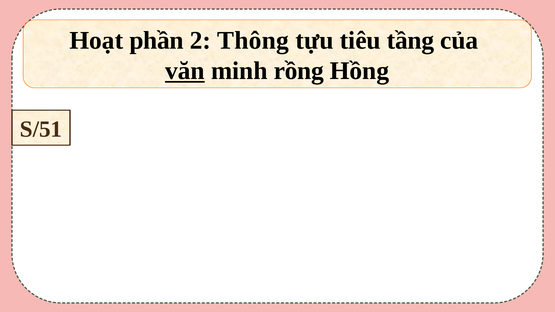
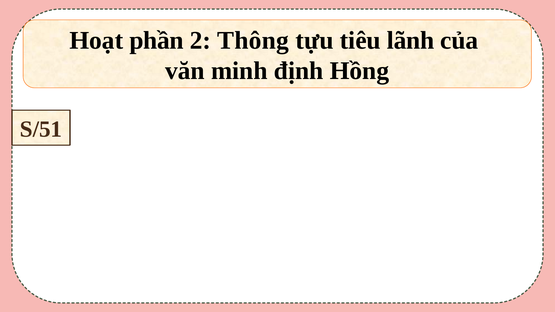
tầng: tầng -> lãnh (411, 40)
văn underline: present -> none (185, 71)
rồng: rồng -> định (299, 71)
